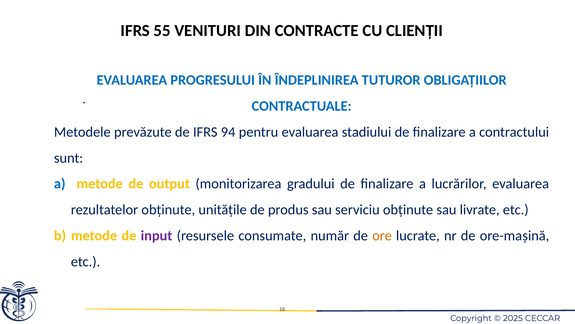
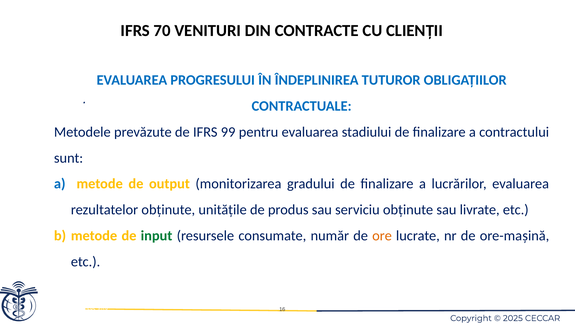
55: 55 -> 70 (162, 31)
94: 94 -> 99 (228, 132)
input colour: purple -> green (157, 235)
